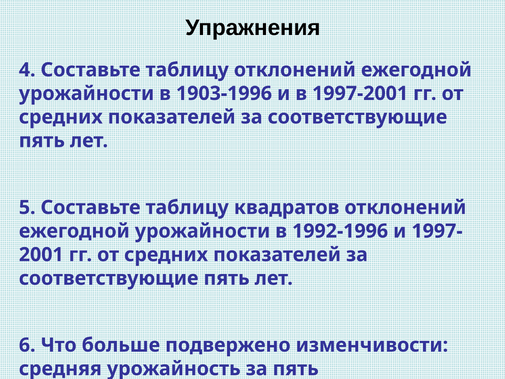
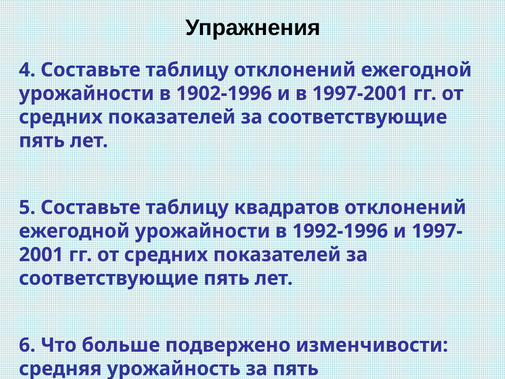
1903-1996: 1903-1996 -> 1902-1996 (224, 93)
